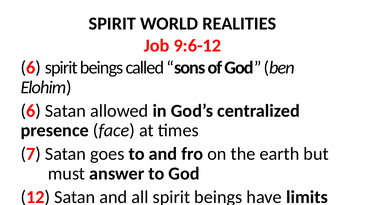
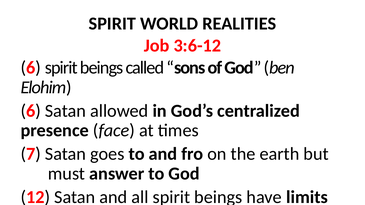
9:6-12: 9:6-12 -> 3:6-12 (197, 46)
